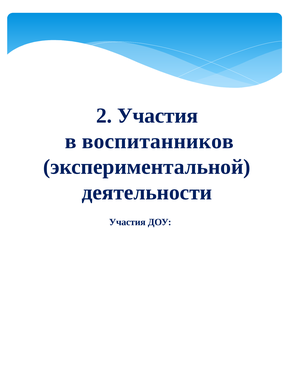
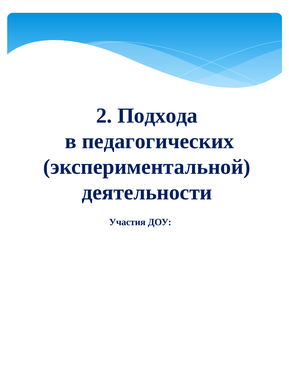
2 Участия: Участия -> Подхода (158, 116)
воспитанников: воспитанников -> педагогических (158, 141)
